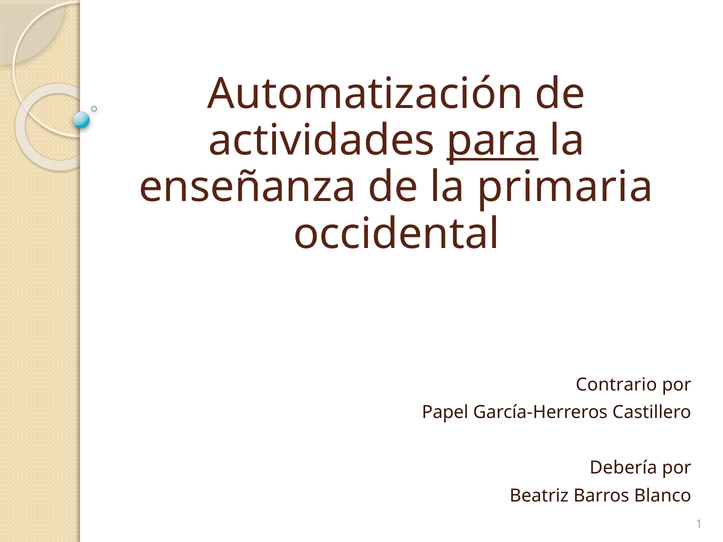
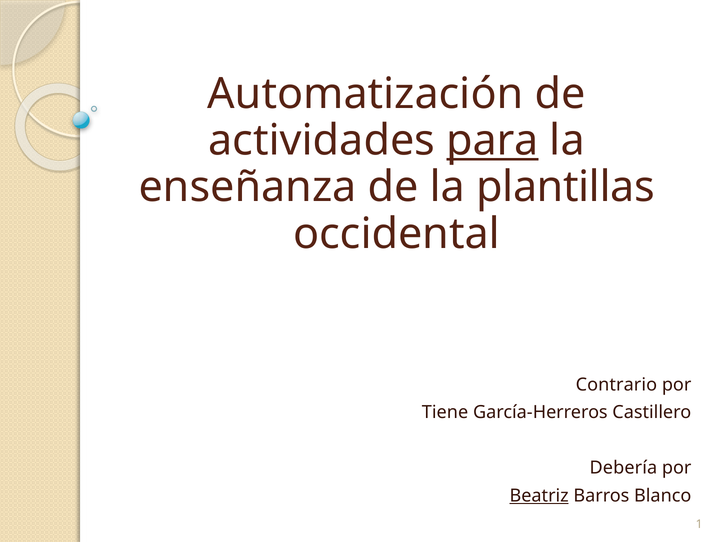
primaria: primaria -> plantillas (566, 187)
Papel: Papel -> Tiene (445, 413)
Beatriz underline: none -> present (539, 496)
